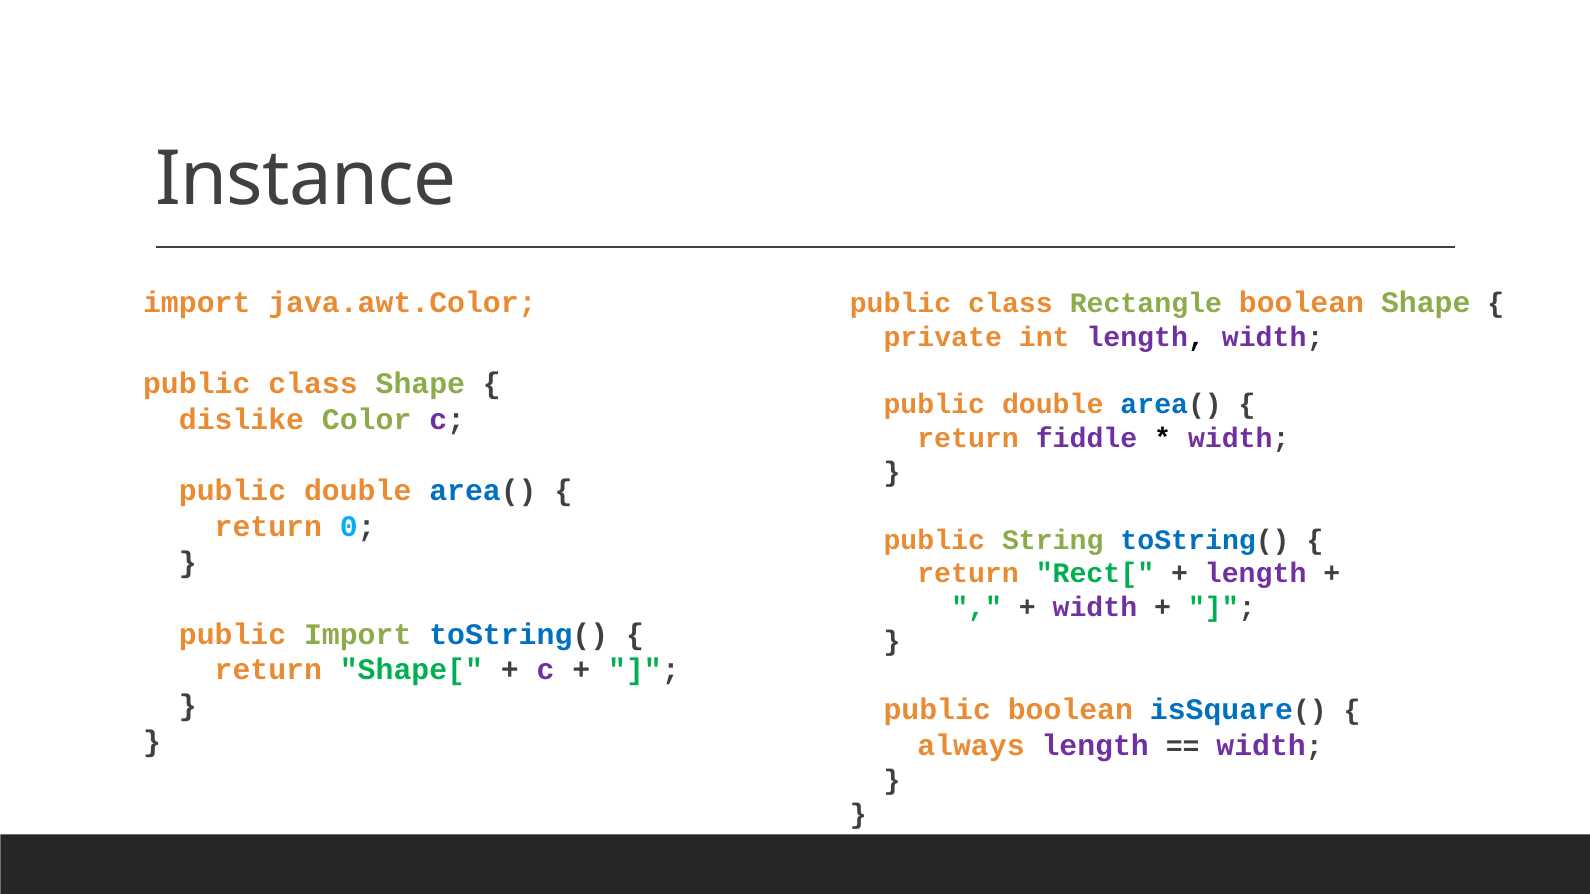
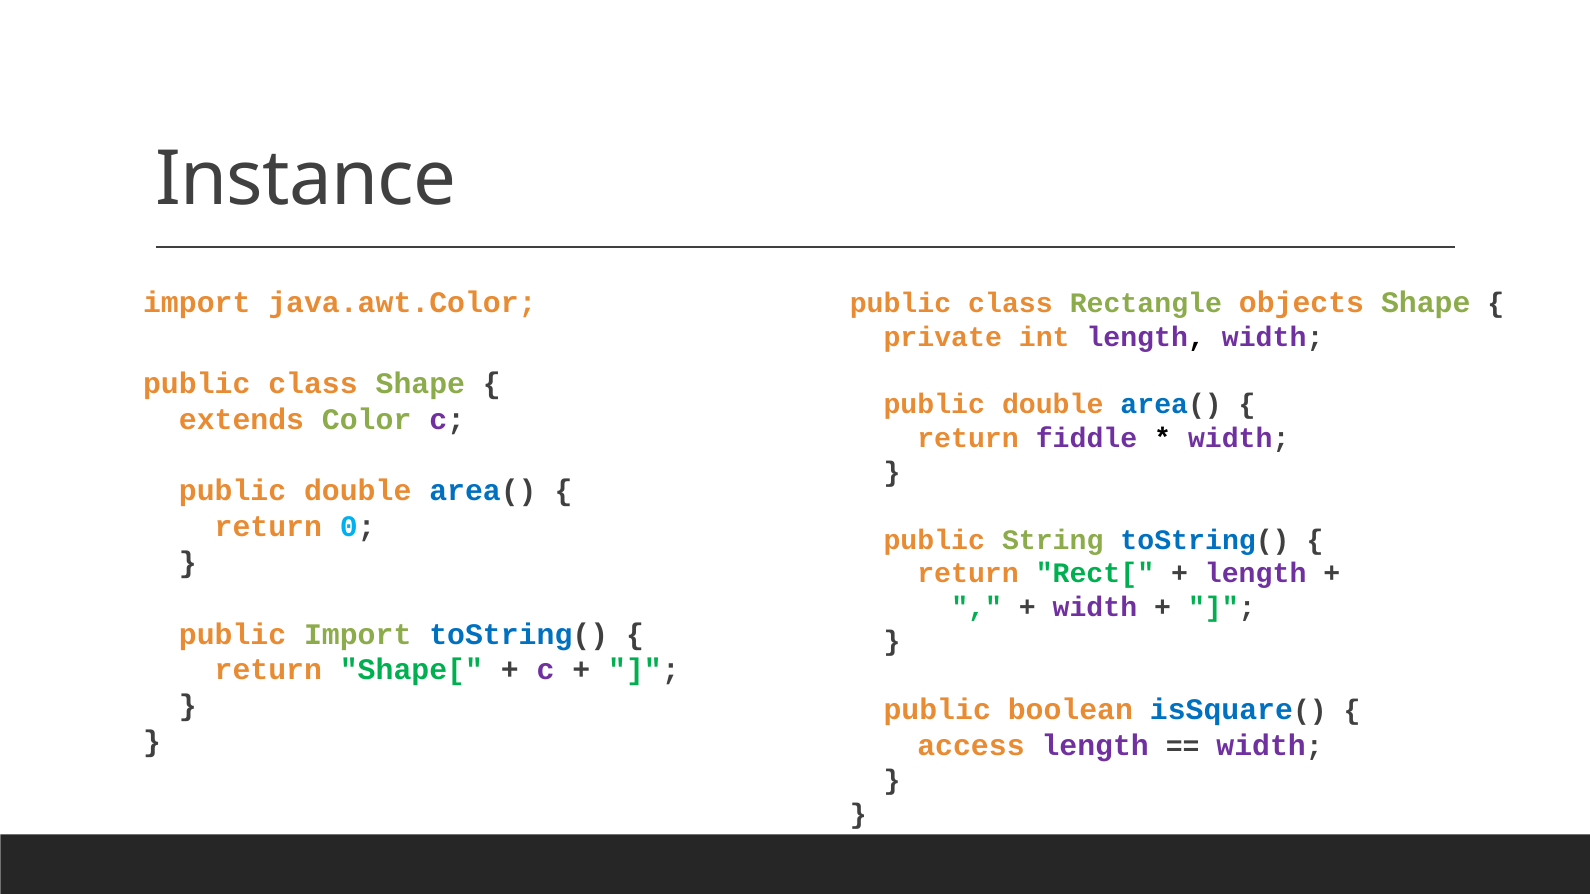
Rectangle boolean: boolean -> objects (1302, 303)
dislike: dislike -> extends (241, 420)
always: always -> access (971, 746)
